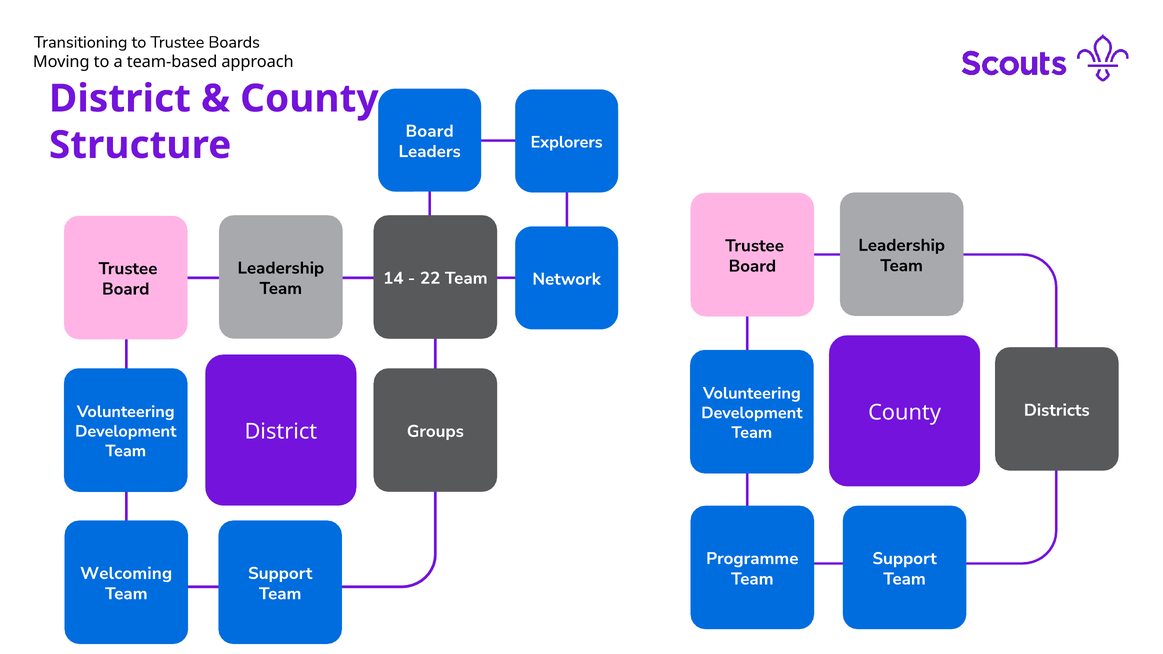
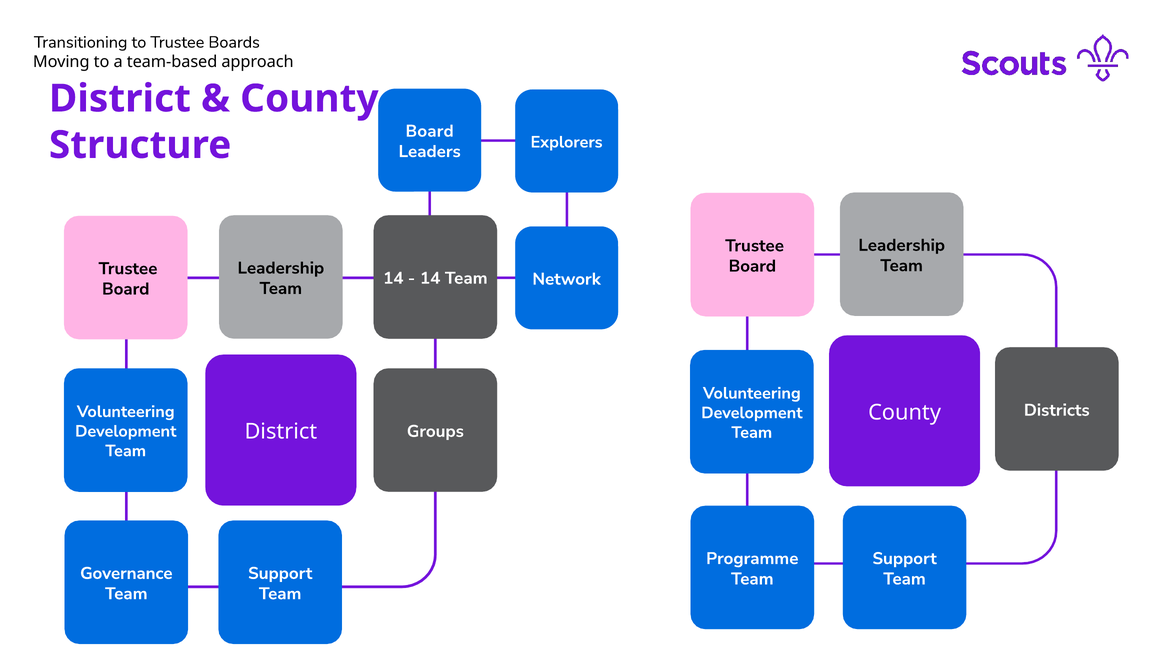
22: 22 -> 14 (430, 278)
Welcoming: Welcoming -> Governance (126, 573)
